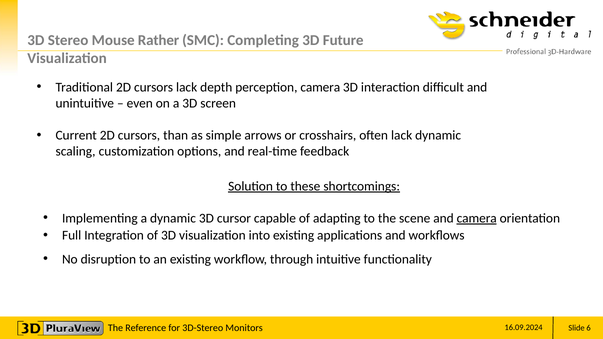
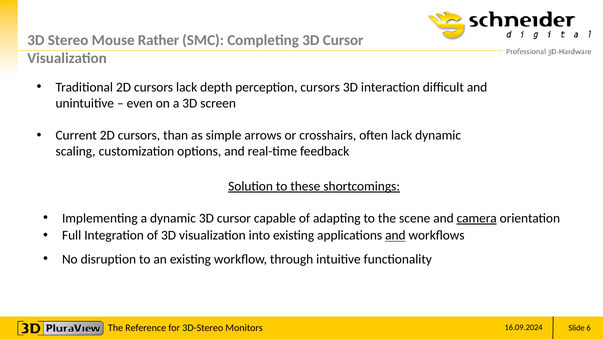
Completing 3D Future: Future -> Cursor (343, 40)
perception camera: camera -> cursors (320, 87)
and underline: none -> present (395, 236)
